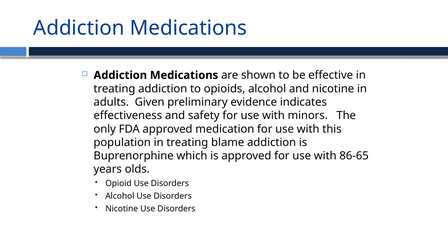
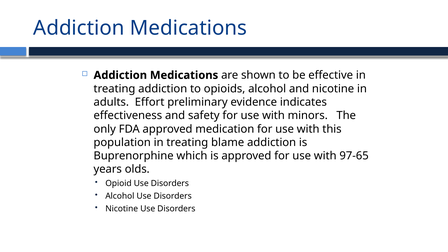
Given: Given -> Effort (150, 102)
86-65: 86-65 -> 97-65 (354, 156)
